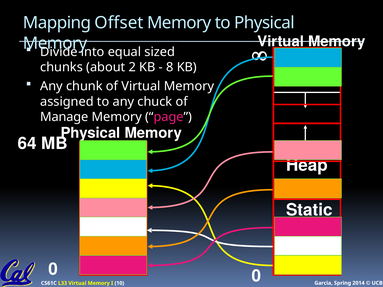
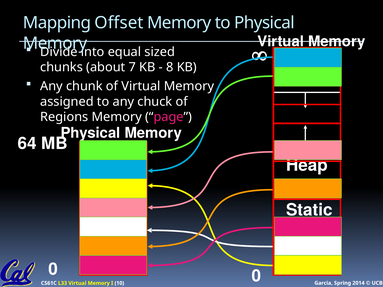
2: 2 -> 7 (132, 67)
Manage: Manage -> Regions (64, 117)
